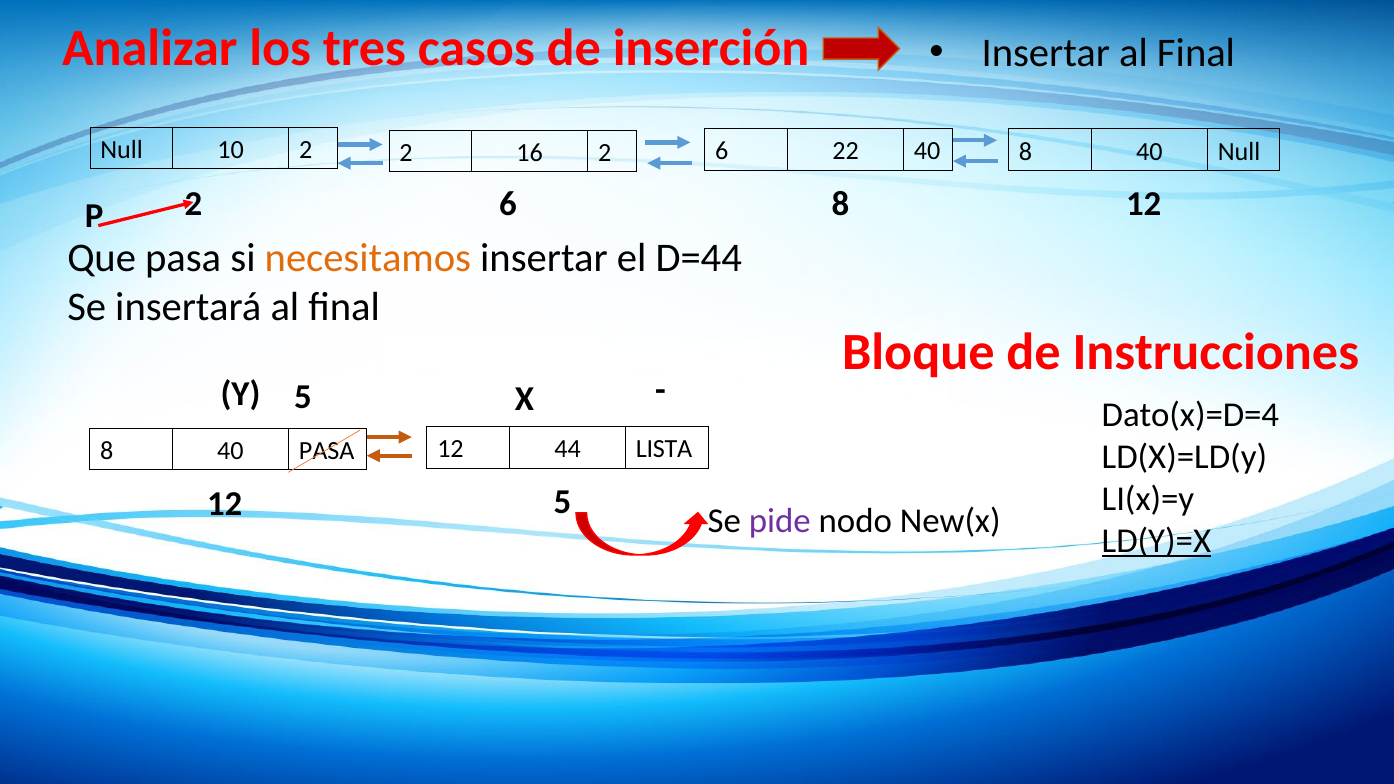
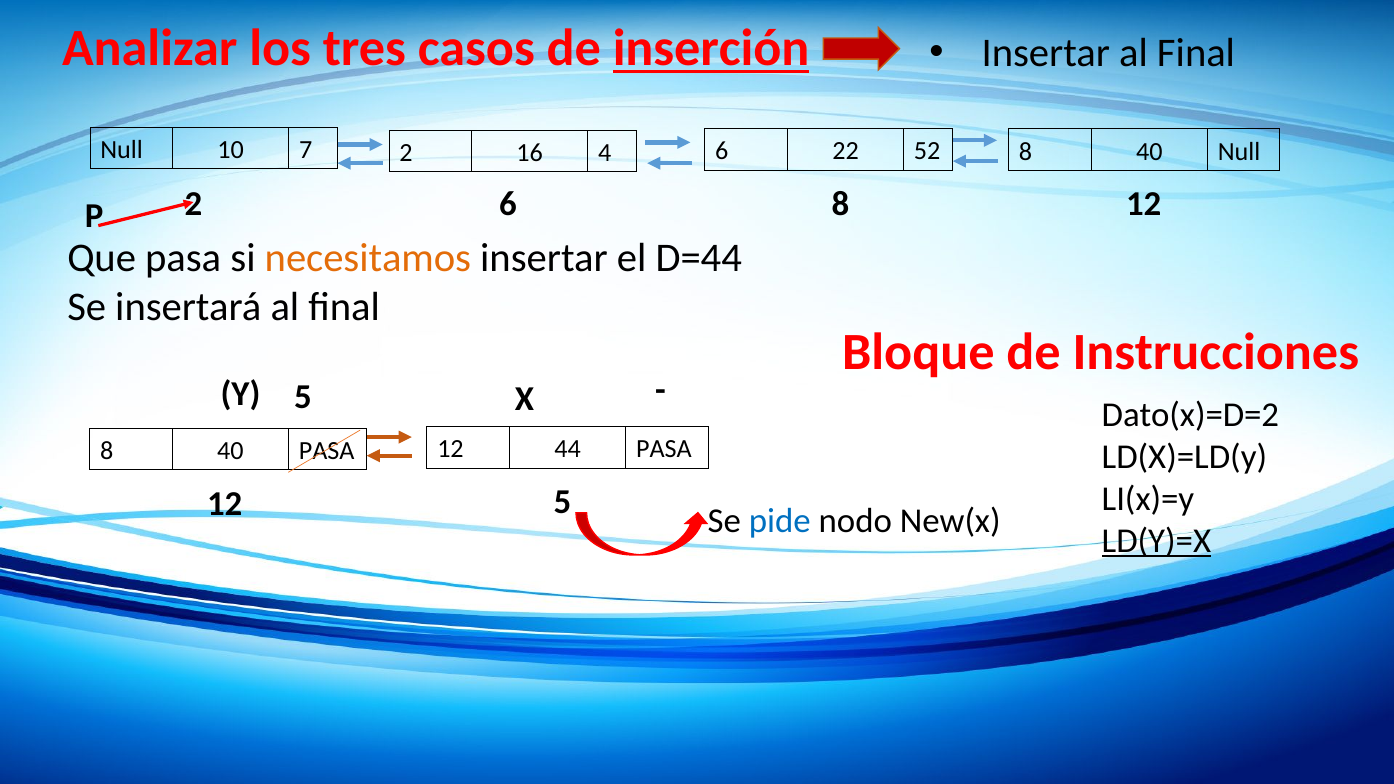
inserción underline: none -> present (711, 49)
10 2: 2 -> 7 (306, 150)
16 2: 2 -> 4 (605, 153)
22 40: 40 -> 52 (927, 151)
Dato(x)=D=4: Dato(x)=D=4 -> Dato(x)=D=2 (1190, 415)
44 LISTA: LISTA -> PASA (664, 449)
pide colour: purple -> blue (780, 522)
